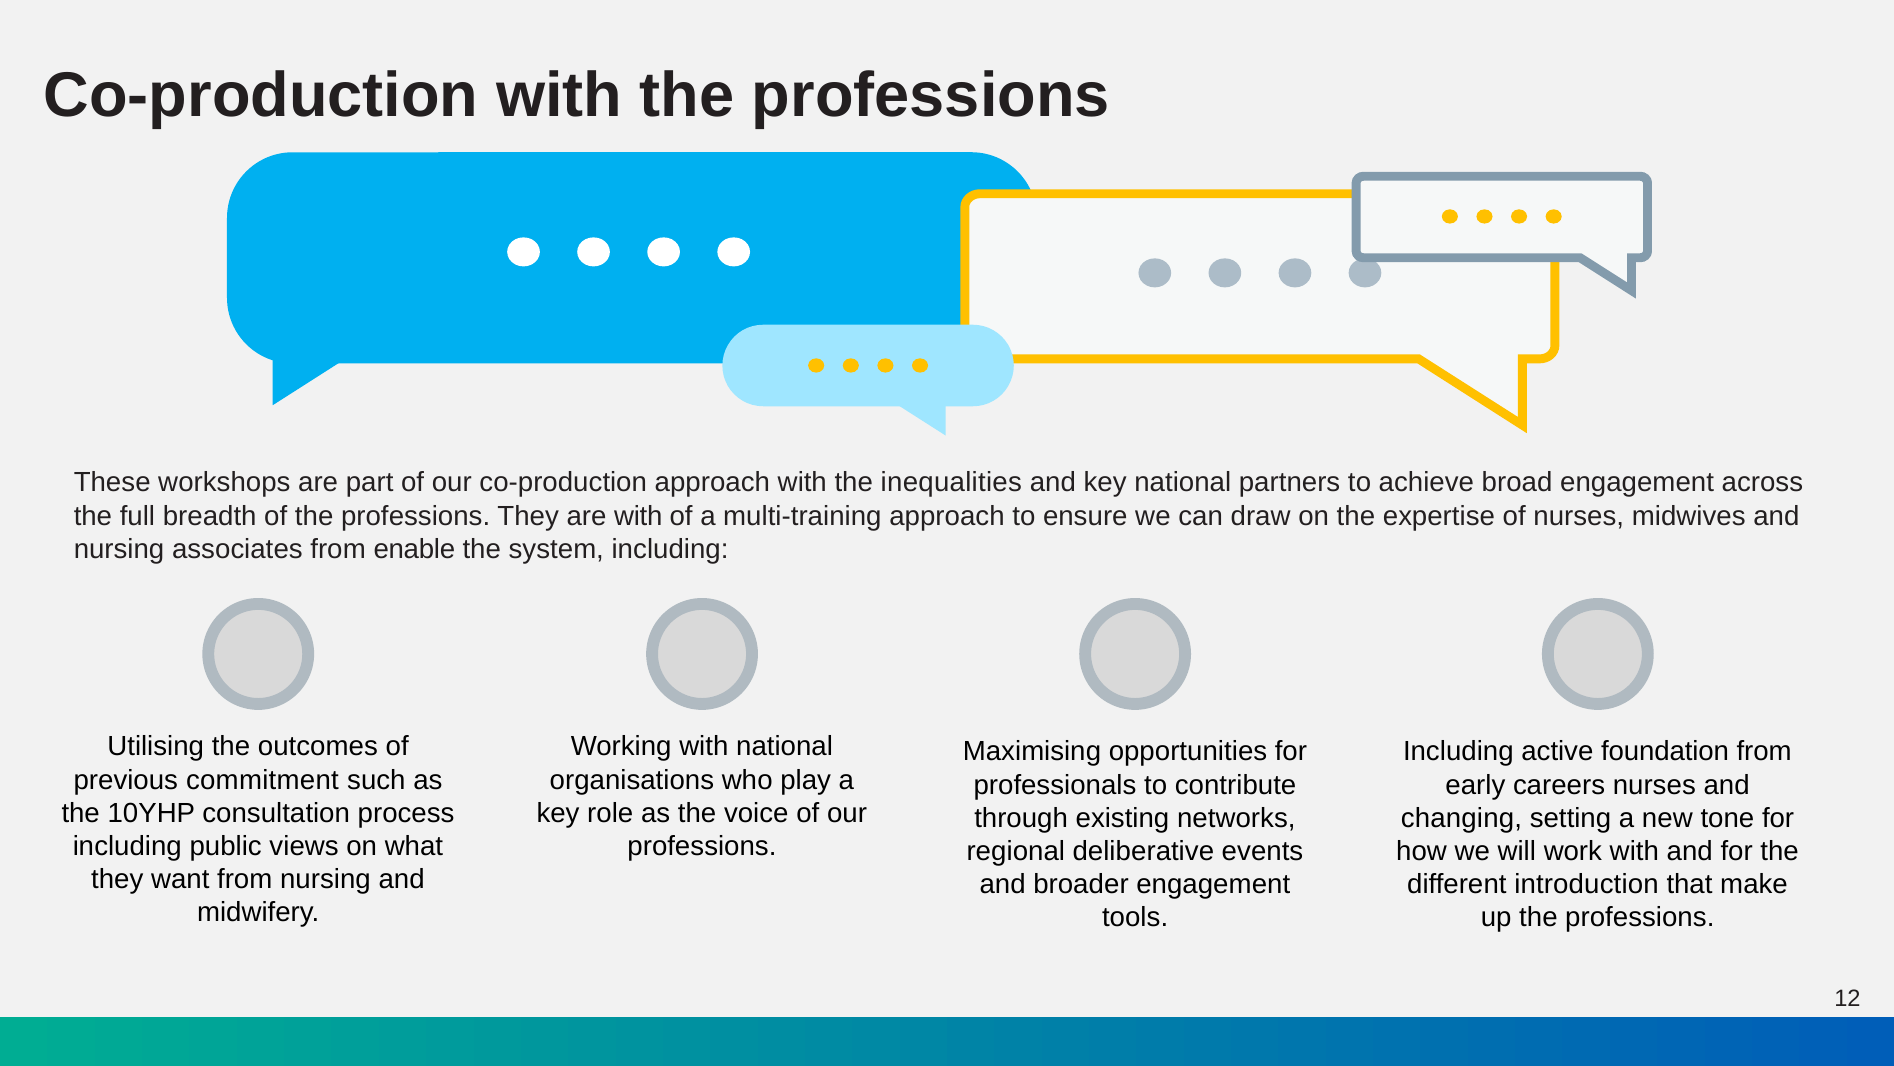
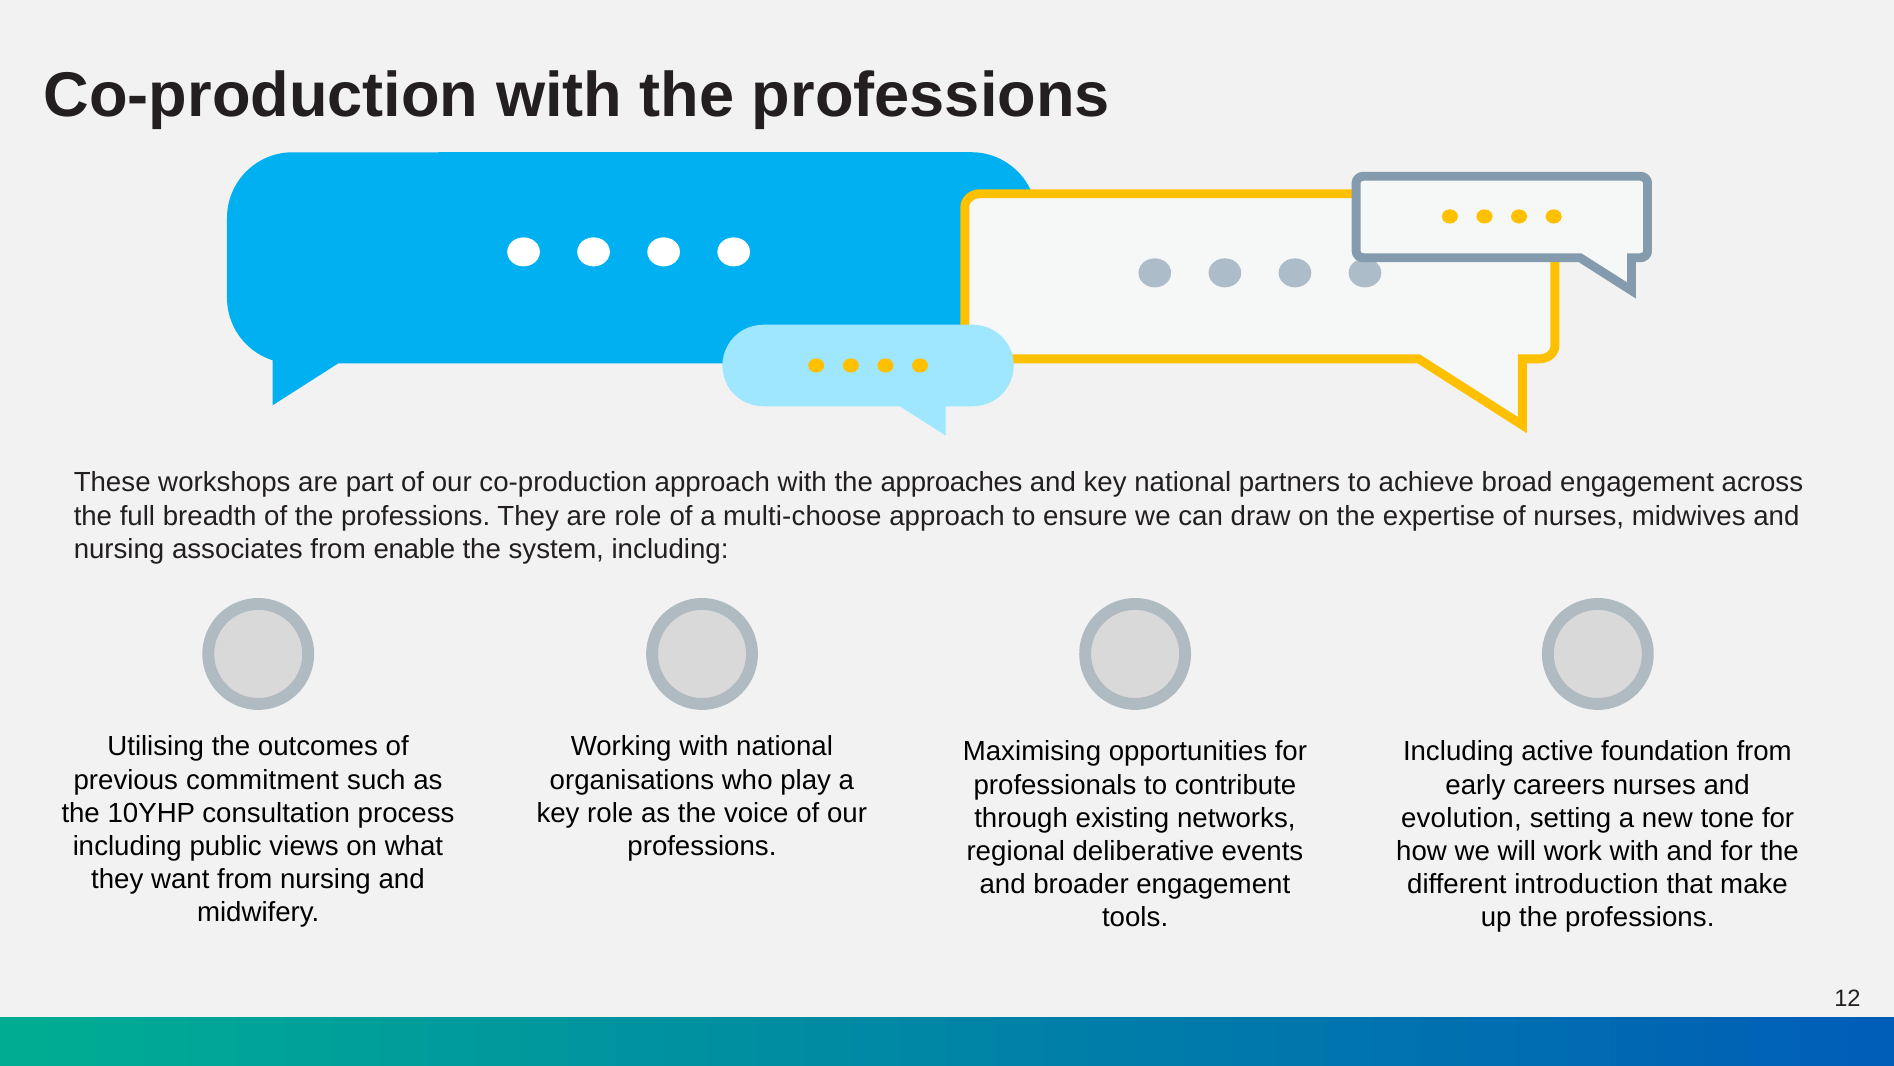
inequalities: inequalities -> approaches (952, 482)
are with: with -> role (638, 516)
multi-training: multi-training -> multi-choose (802, 516)
changing: changing -> evolution (1461, 818)
